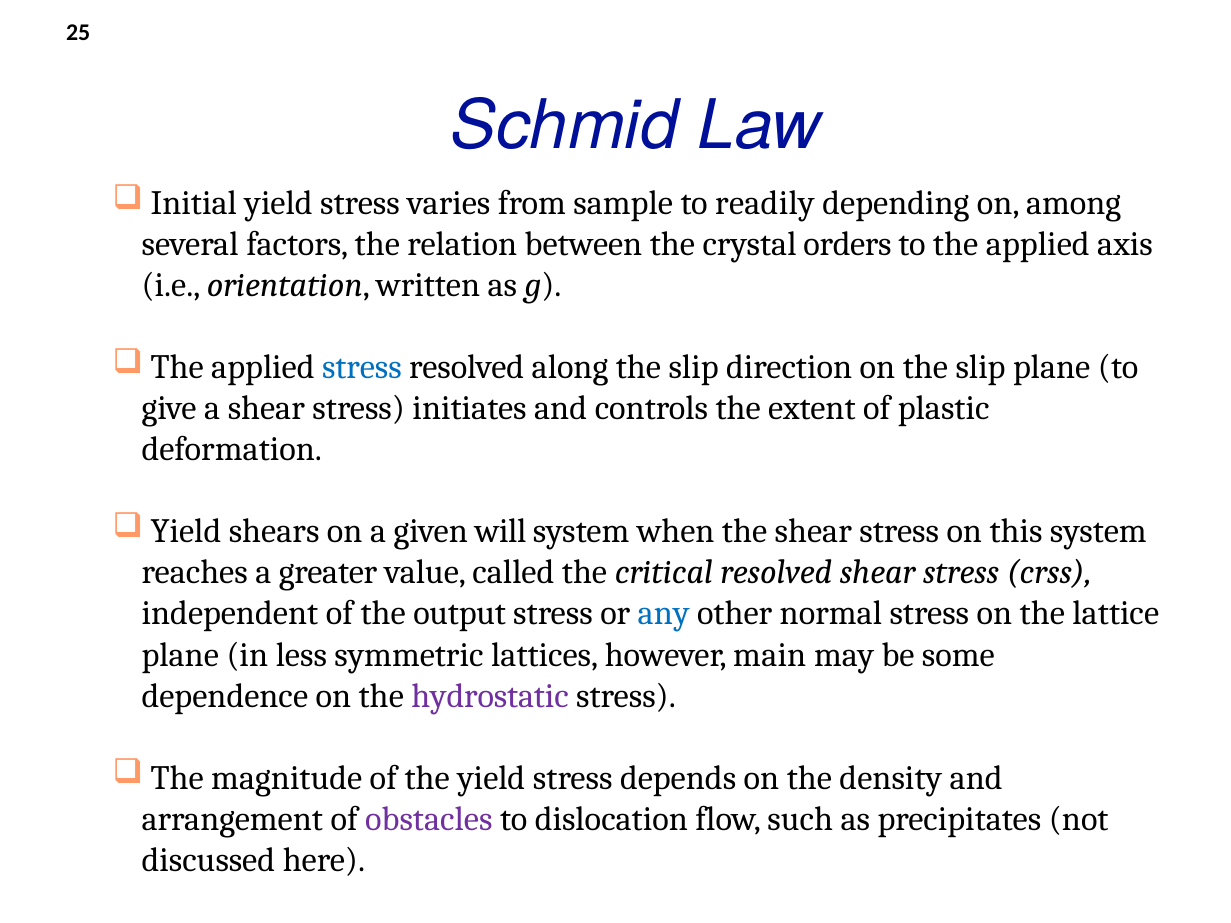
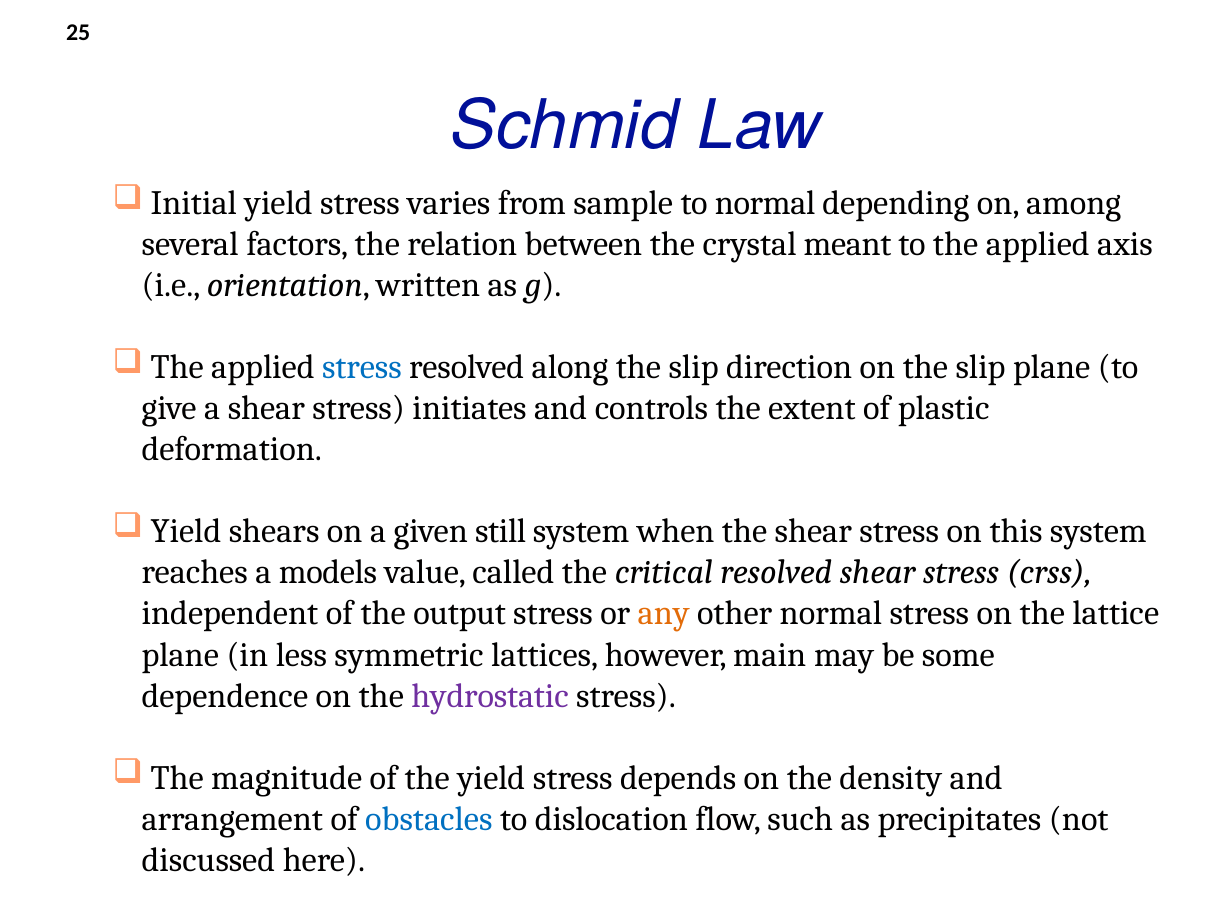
to readily: readily -> normal (765, 203)
orders: orders -> meant (848, 244)
will: will -> still (501, 532)
greater: greater -> models (328, 573)
any colour: blue -> orange (664, 614)
obstacles colour: purple -> blue (429, 819)
